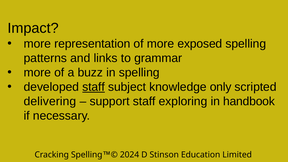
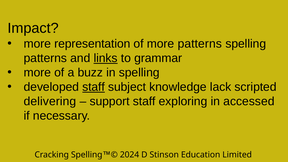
more exposed: exposed -> patterns (200, 44)
links underline: none -> present (106, 58)
only: only -> lack (221, 87)
handbook: handbook -> accessed (249, 101)
